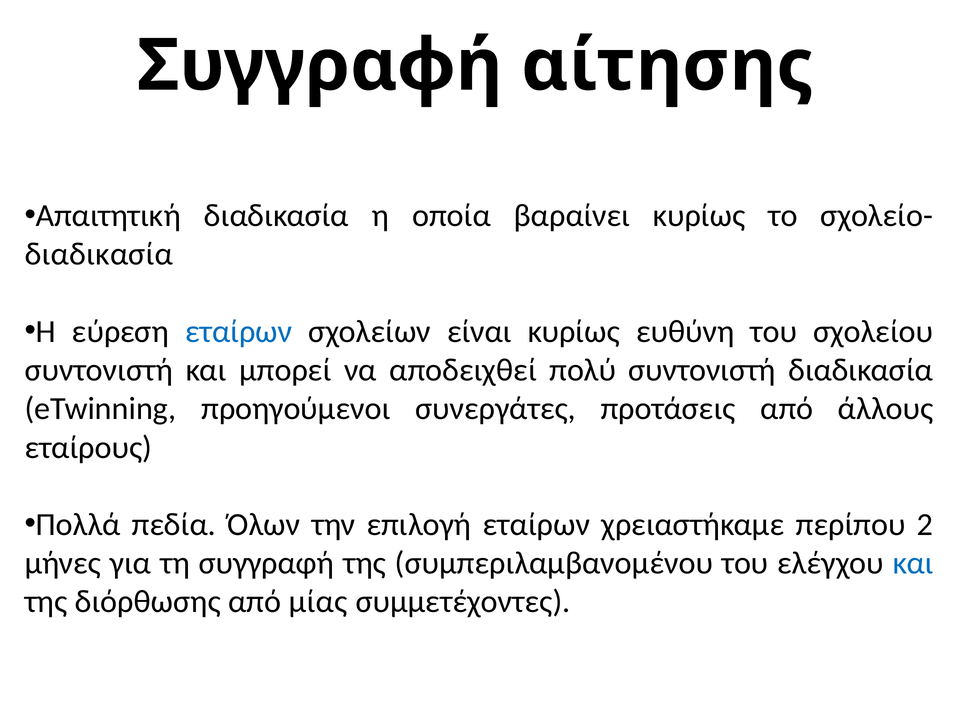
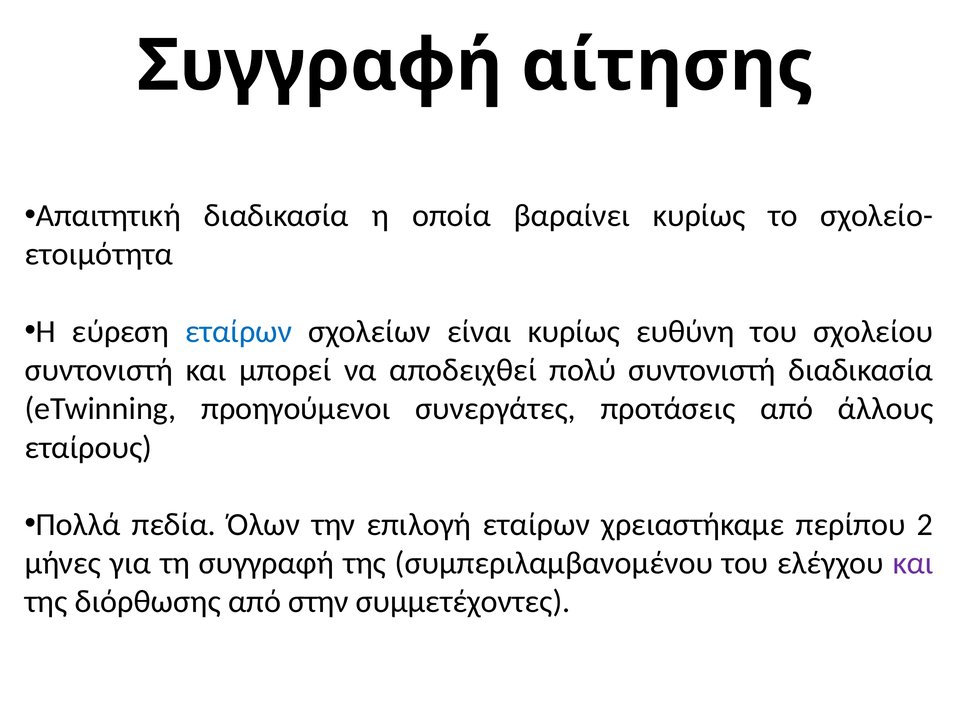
διαδικασία: διαδικασία -> ετοιμότητα (99, 255)
και colour: blue -> purple (913, 564)
μίας: μίας -> στην (319, 602)
